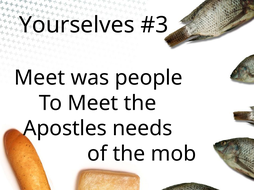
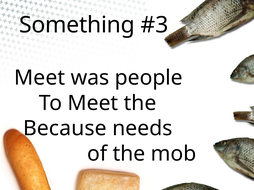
Yourselves: Yourselves -> Something (77, 25)
Apostles: Apostles -> Because (65, 129)
